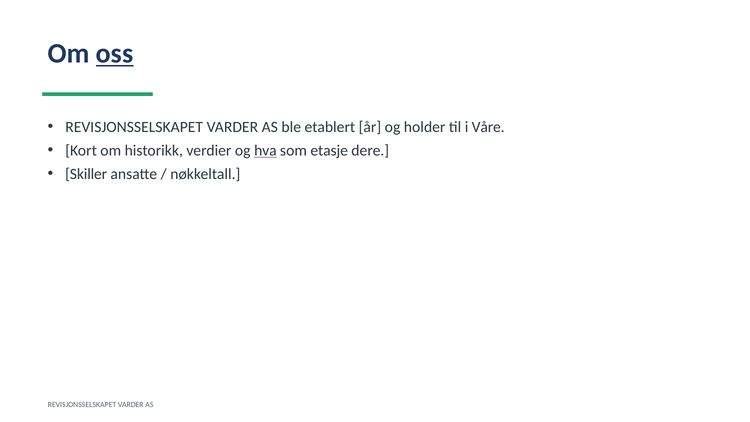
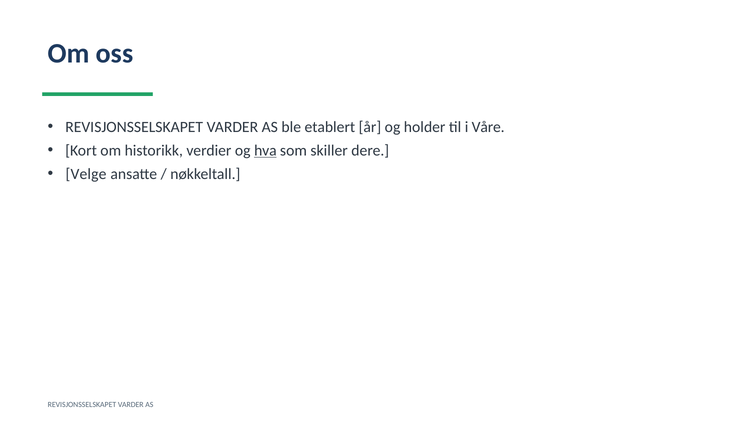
oss underline: present -> none (115, 54)
etasje: etasje -> skiller (329, 150)
Skiller: Skiller -> Velge (86, 174)
